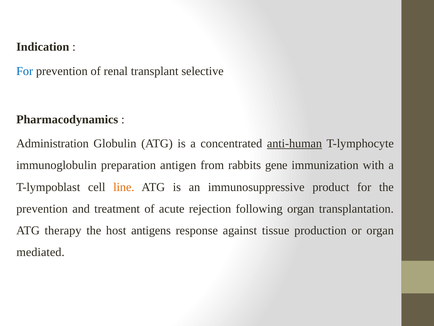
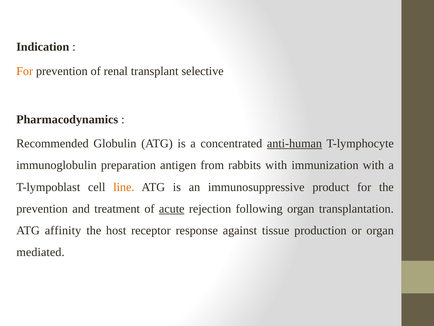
For colour: blue -> orange (25, 71)
Administration: Administration -> Recommended (52, 143)
rabbits gene: gene -> with (276, 165)
acute underline: none -> present (172, 208)
therapy: therapy -> affinity (63, 230)
antigens: antigens -> receptor (151, 230)
